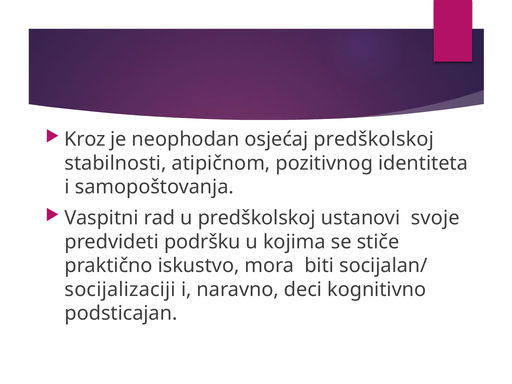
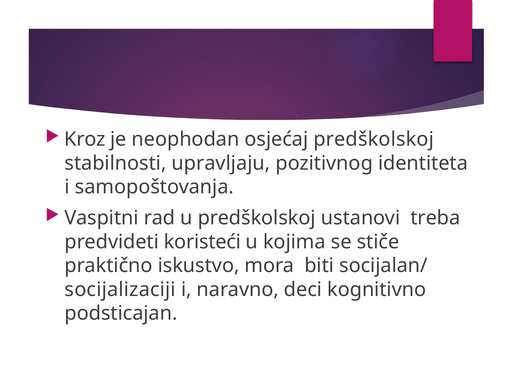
atipičnom: atipičnom -> upravljaju (221, 163)
svoje: svoje -> treba (435, 218)
podršku: podršku -> koristeći (202, 242)
